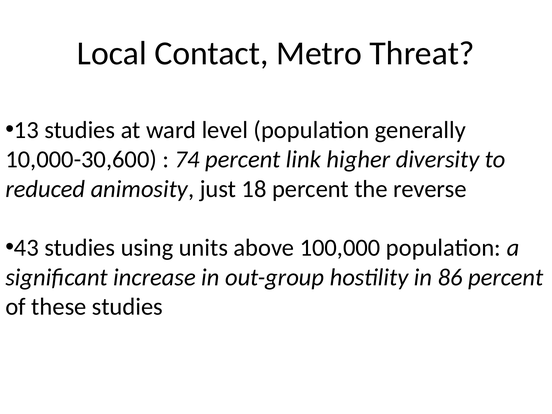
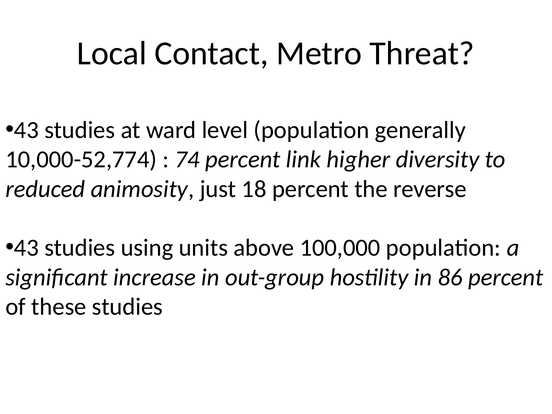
13: 13 -> 43 (26, 130)
10,000-30,600: 10,000-30,600 -> 10,000-52,774 (81, 159)
